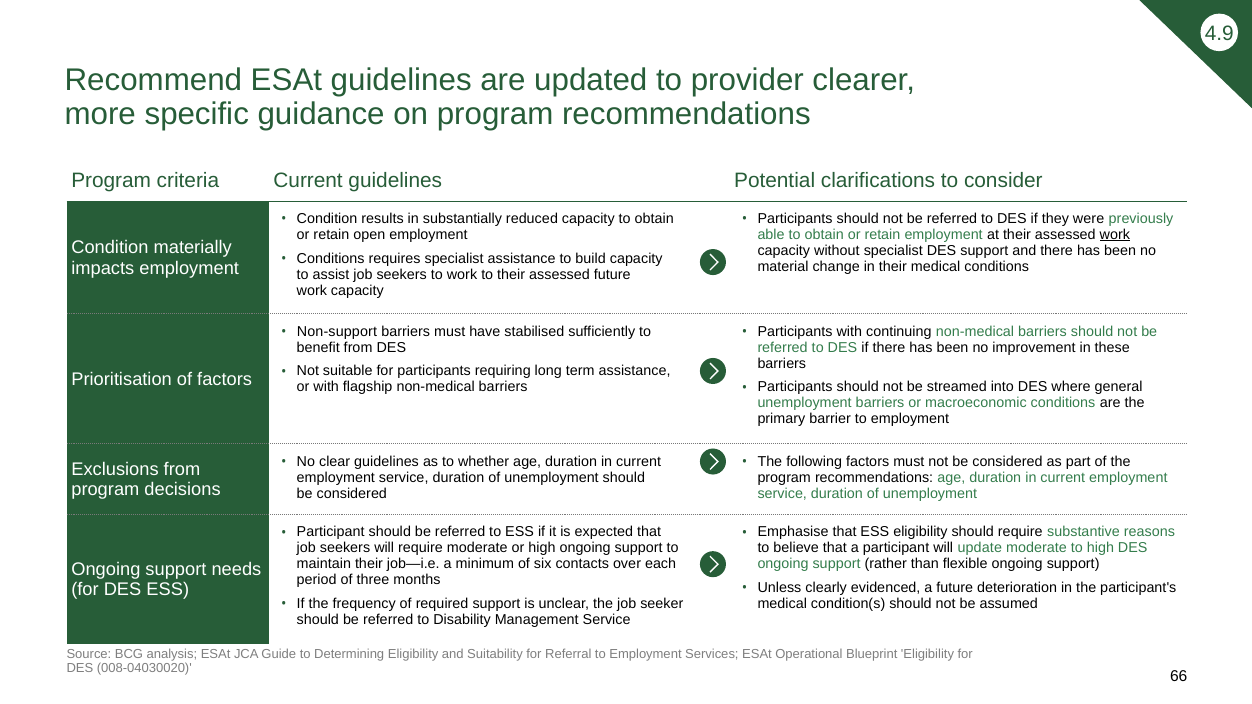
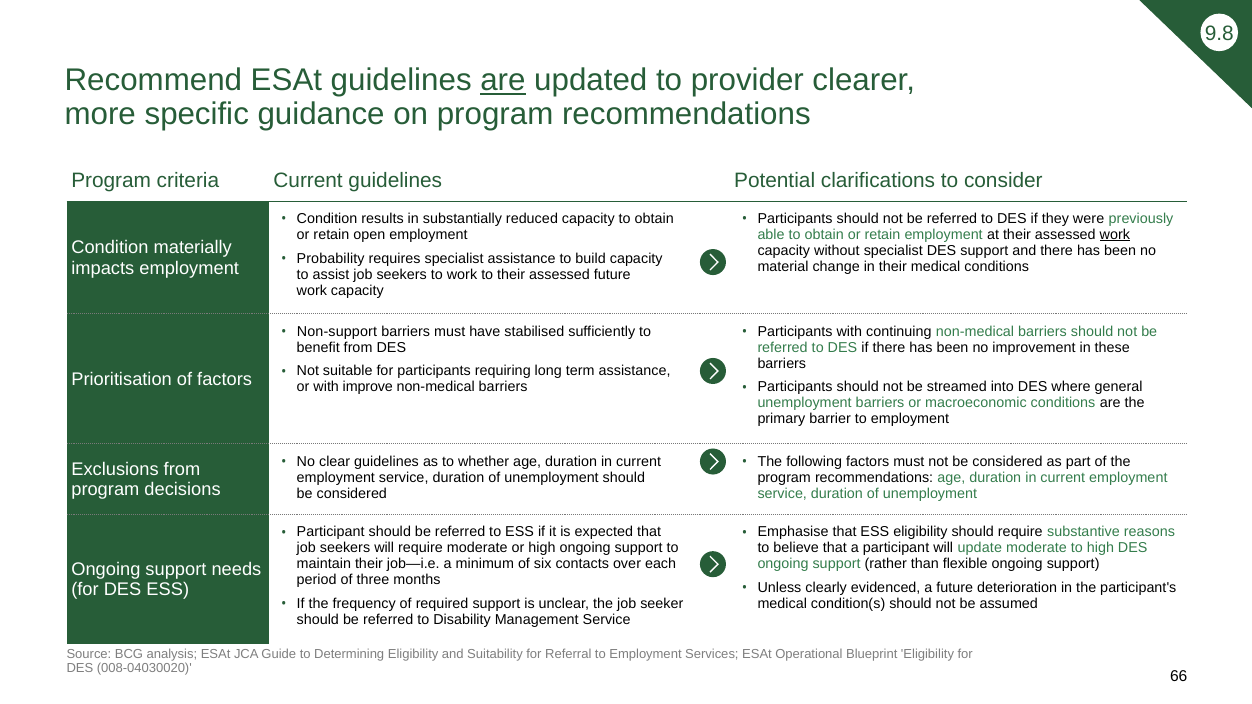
4.9: 4.9 -> 9.8 (1219, 34)
are underline: none -> present (503, 81)
Conditions: Conditions -> Probability (331, 259)
flagship: flagship -> improve (368, 387)
